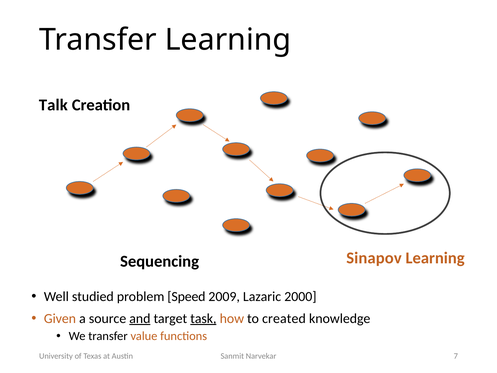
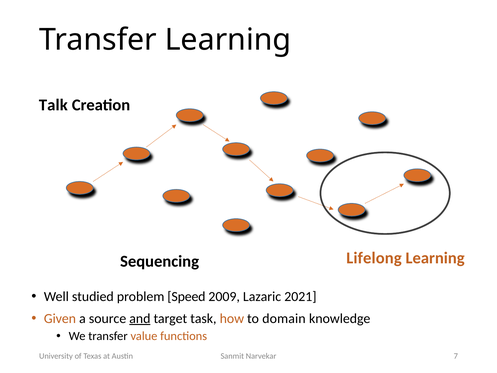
Sinapov: Sinapov -> Lifelong (374, 258)
2000: 2000 -> 2021 (300, 296)
task underline: present -> none (203, 318)
created: created -> domain (284, 318)
